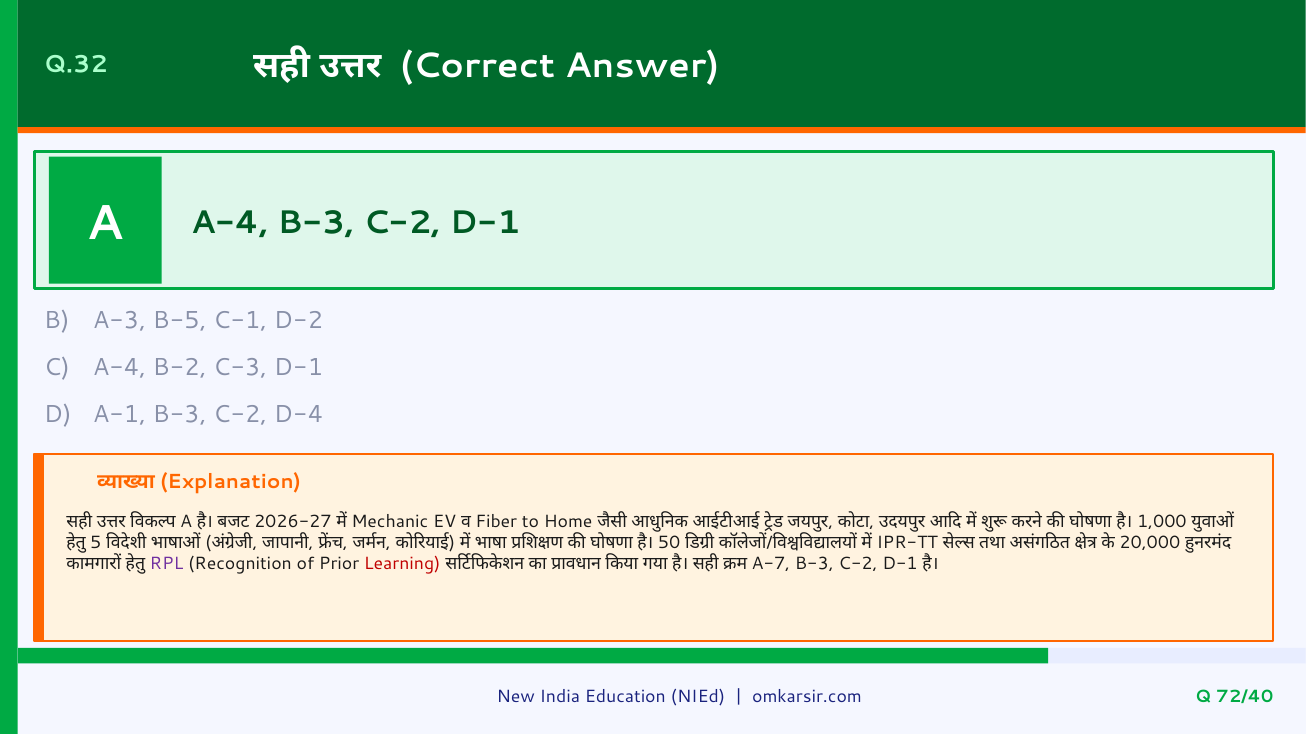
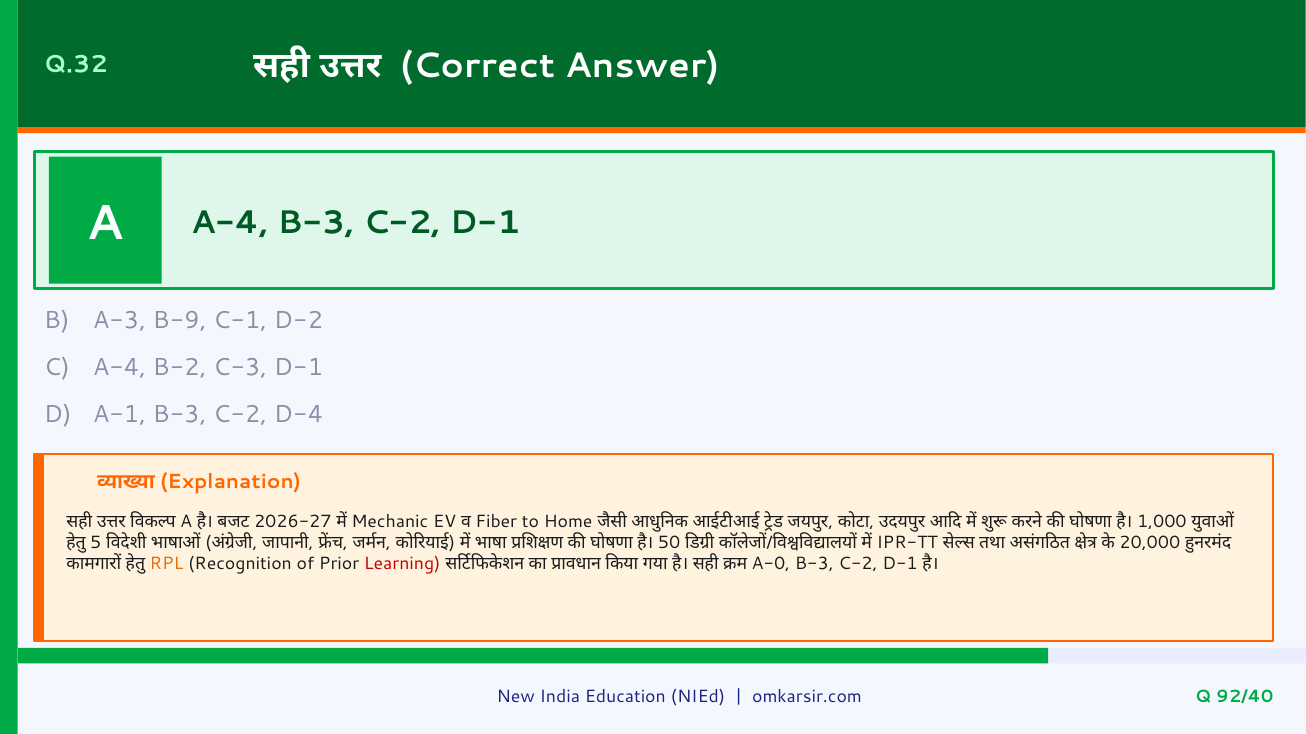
B-5: B-5 -> B-9 (180, 321)
RPL colour: purple -> orange (166, 564)
A-7: A-7 -> A-0 (771, 564)
72/40: 72/40 -> 92/40 (1245, 698)
